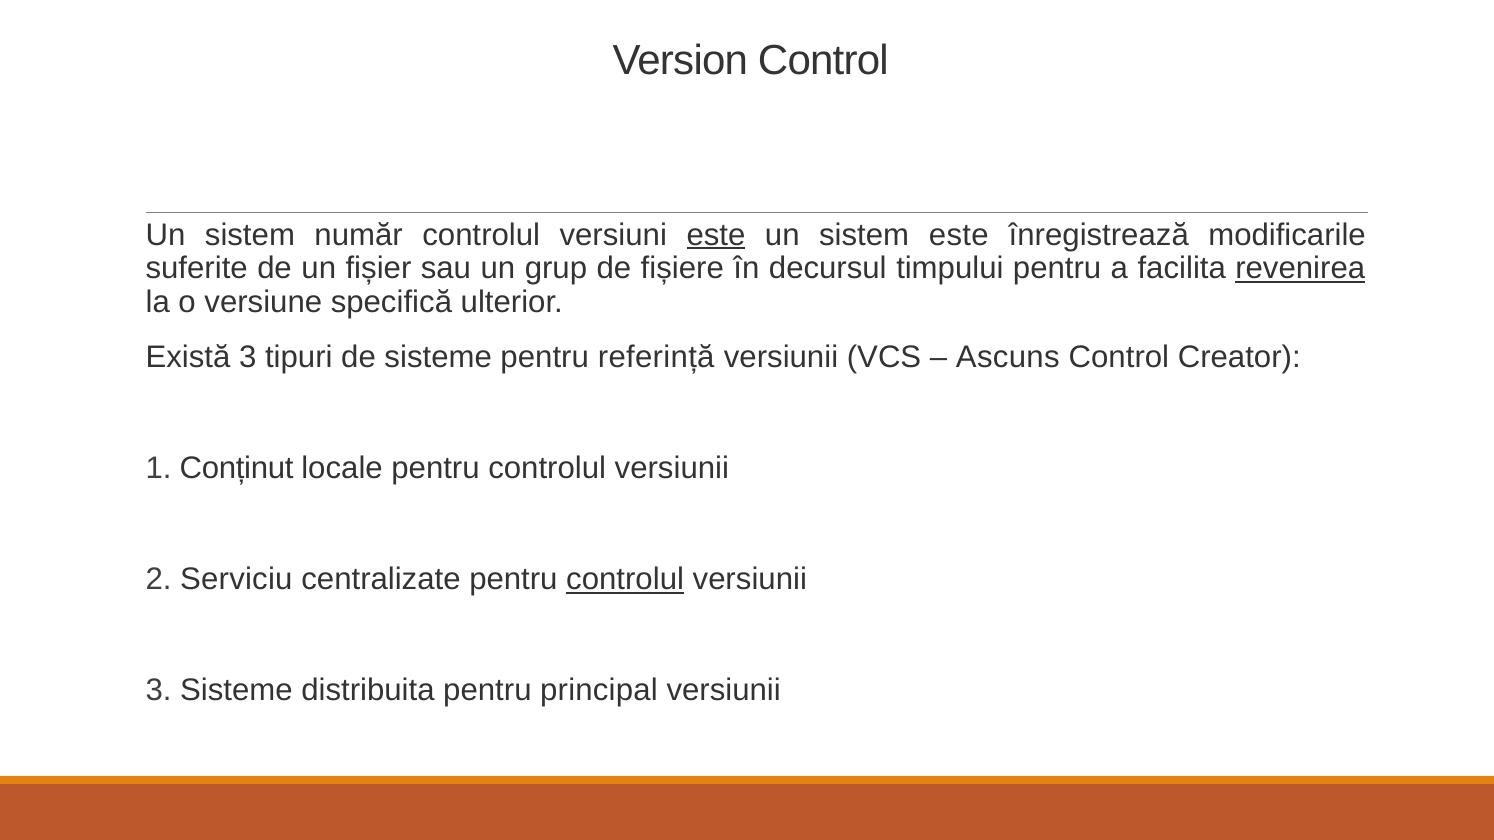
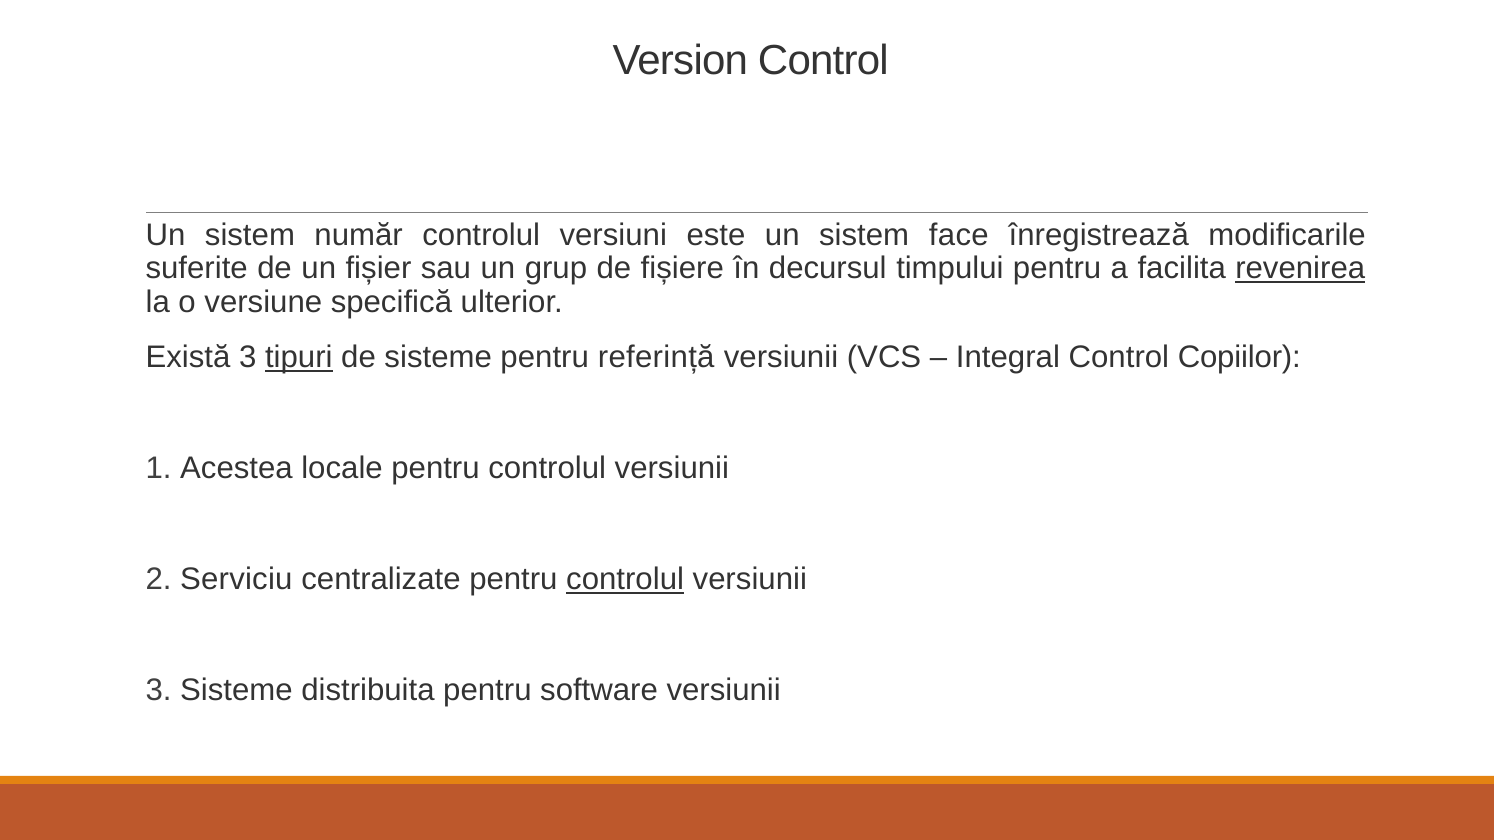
este underline: present -> none (716, 235)
sistem este: este -> face (959, 235)
tipuri underline: none -> present (299, 358)
Ascuns: Ascuns -> Integral (1008, 358)
Creator: Creator -> Copiilor (1239, 358)
Conținut: Conținut -> Acestea (236, 469)
principal: principal -> software (599, 691)
